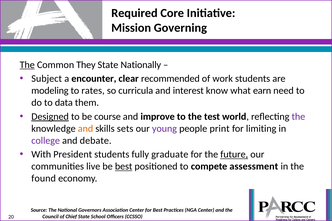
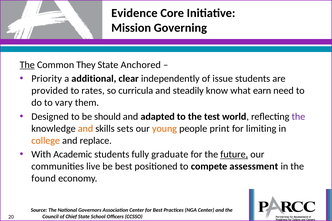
Required: Required -> Evidence (134, 13)
Nationally: Nationally -> Anchored (141, 65)
Subject: Subject -> Priority (47, 79)
encounter: encounter -> additional (94, 79)
recommended: recommended -> independently (170, 79)
work: work -> issue (223, 79)
modeling: modeling -> provided (50, 91)
interest: interest -> steadily (188, 91)
data: data -> vary (64, 103)
Designed underline: present -> none (50, 117)
course: course -> should (108, 117)
improve: improve -> adapted (158, 117)
young colour: purple -> orange (164, 129)
college colour: purple -> orange (46, 141)
debate: debate -> replace (96, 141)
President: President -> Academic (73, 155)
best underline: present -> none (124, 167)
